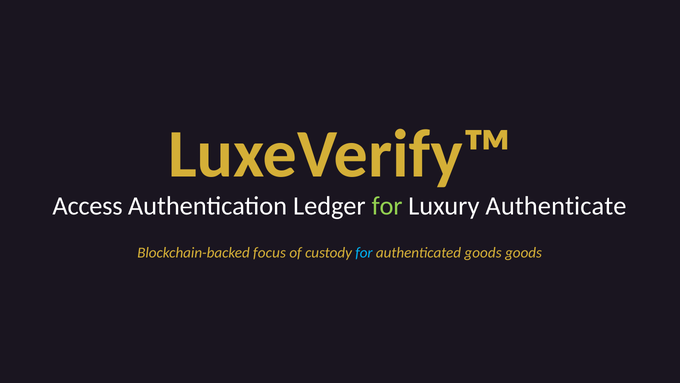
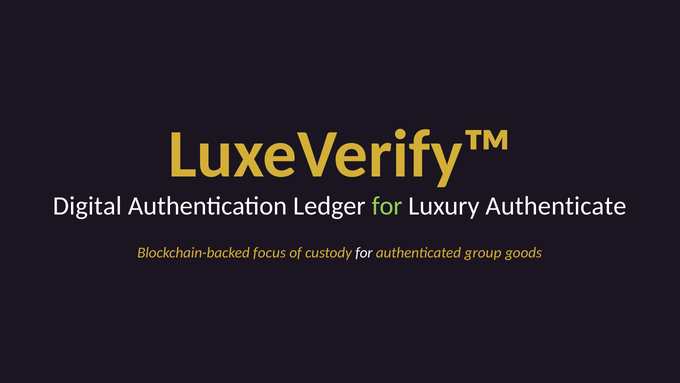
Access: Access -> Digital (87, 206)
for colour: light blue -> white (364, 253)
authenticated goods: goods -> group (483, 253)
